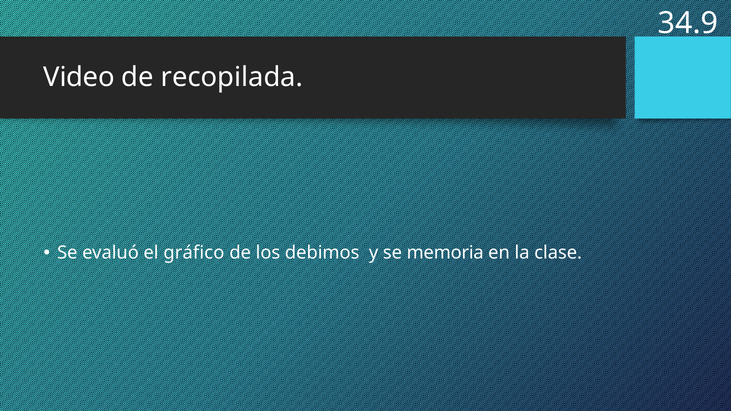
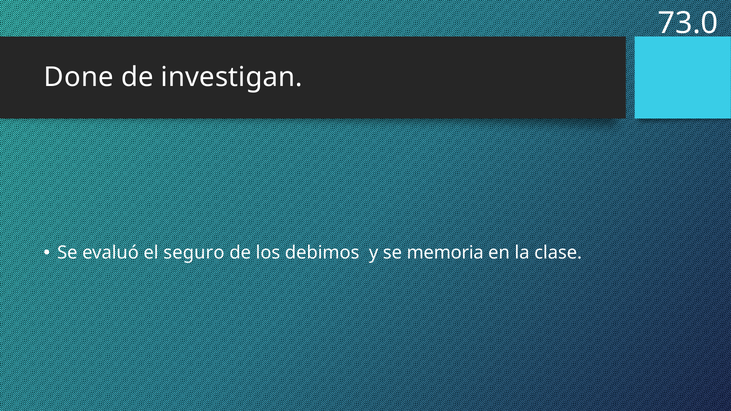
34.9: 34.9 -> 73.0 (688, 23)
Video: Video -> Done (79, 77)
recopilada: recopilada -> investigan (232, 77)
gráfico: gráfico -> seguro (194, 253)
